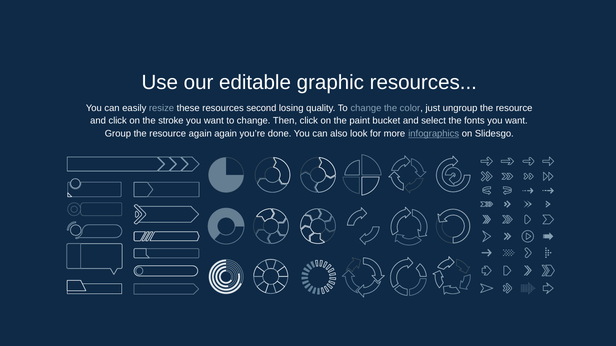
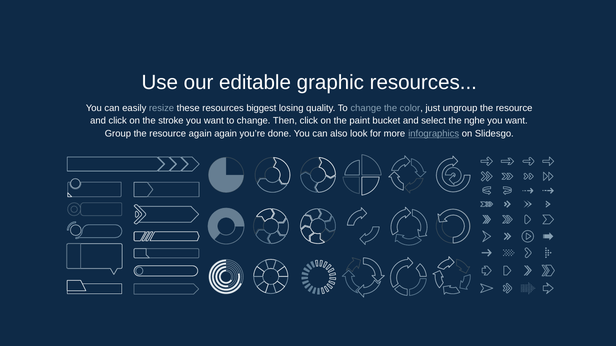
second: second -> biggest (261, 108)
fonts: fonts -> nghe (474, 121)
